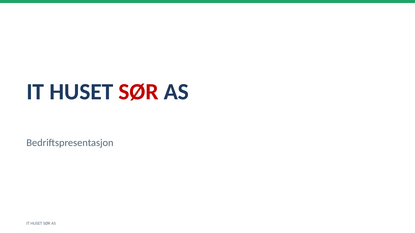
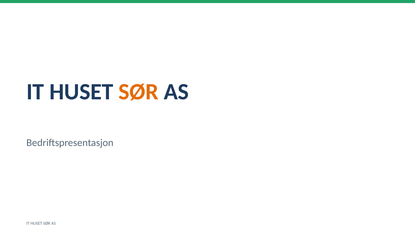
SØR colour: red -> orange (139, 92)
